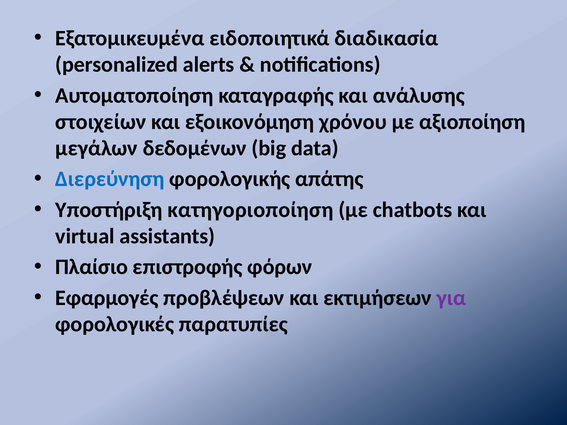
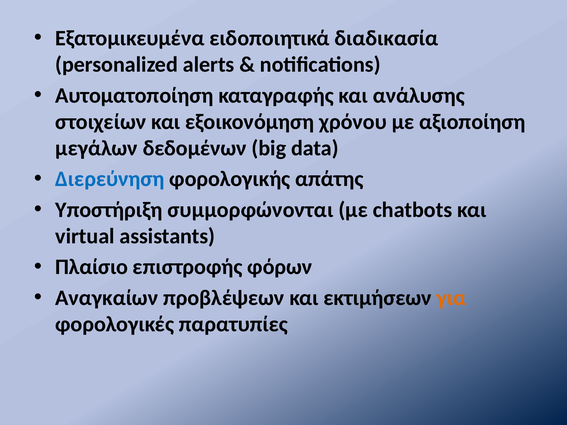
κατηγοριοποίηση: κατηγοριοποίηση -> συμμορφώνονται (250, 210)
Εφαρμογές: Εφαρμογές -> Αναγκαίων (107, 298)
για colour: purple -> orange (451, 298)
